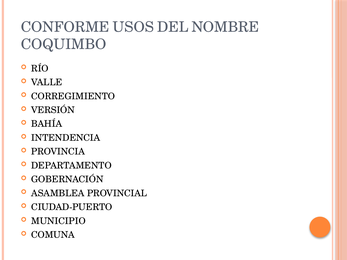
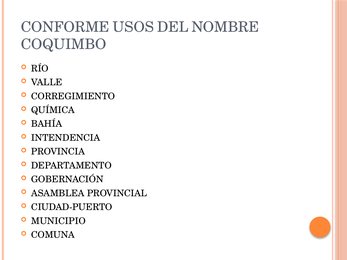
VERSIÓN: VERSIÓN -> QUÍMICA (53, 110)
